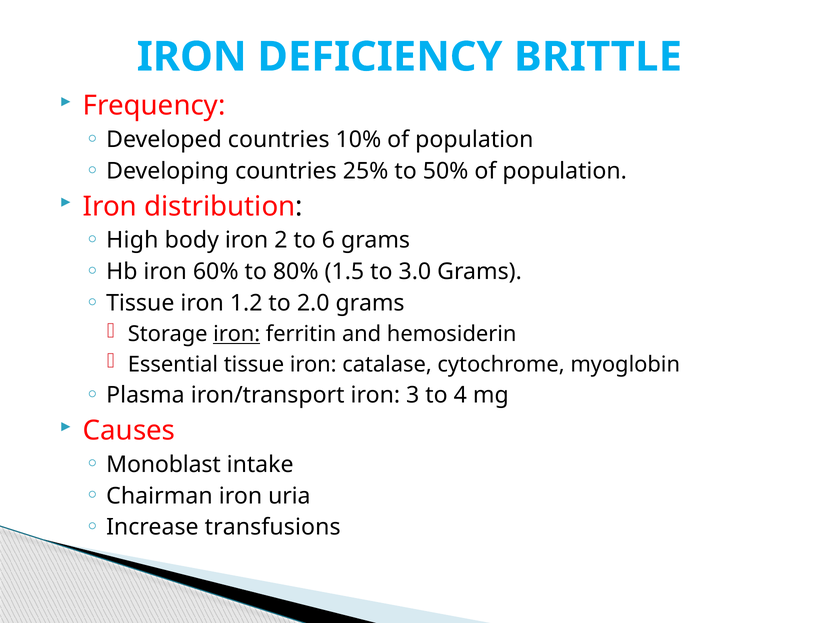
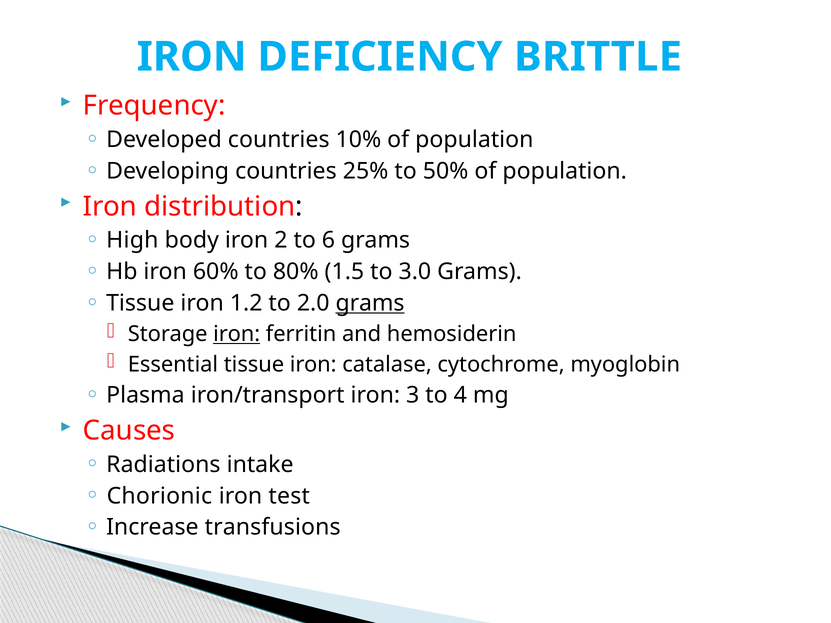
grams underline: none -> present (370, 303)
Monoblast: Monoblast -> Radiations (163, 465)
Chairman: Chairman -> Chorionic (159, 496)
uria: uria -> test (289, 496)
